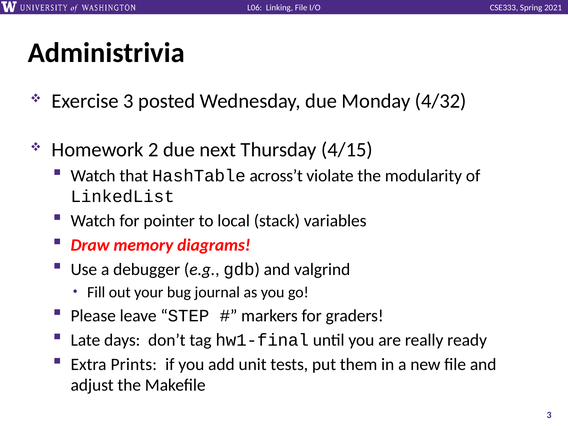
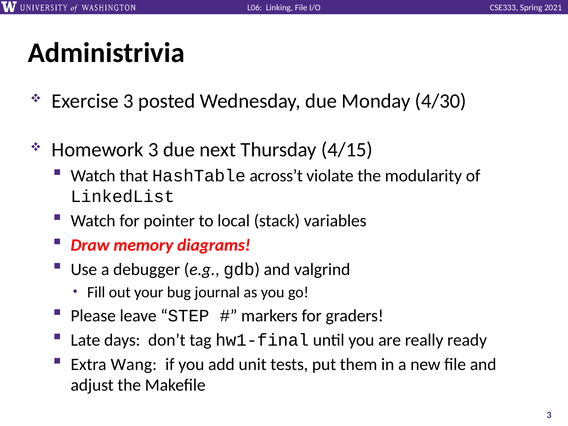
4/32: 4/32 -> 4/30 (441, 101)
Homework 2: 2 -> 3 (153, 150)
Prints: Prints -> Wang (134, 364)
